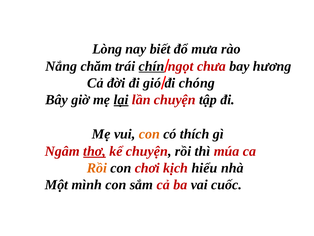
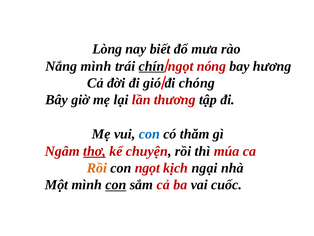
Nắng chăm: chăm -> mình (96, 66)
chưa: chưa -> nóng (211, 66)
lại underline: present -> none (121, 100)
lần chuyện: chuyện -> thương (175, 100)
con colour: orange -> blue (149, 134)
thích: thích -> thăm (195, 134)
con chơi: chơi -> ngọt (147, 168)
hiểu: hiểu -> ngại (205, 168)
con underline: none -> present (116, 184)
